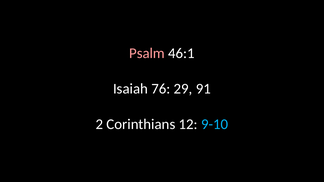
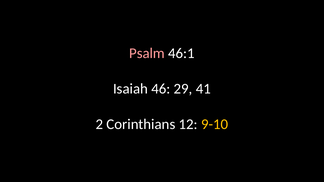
76: 76 -> 46 (161, 89)
91: 91 -> 41 (203, 89)
9-10 colour: light blue -> yellow (215, 124)
